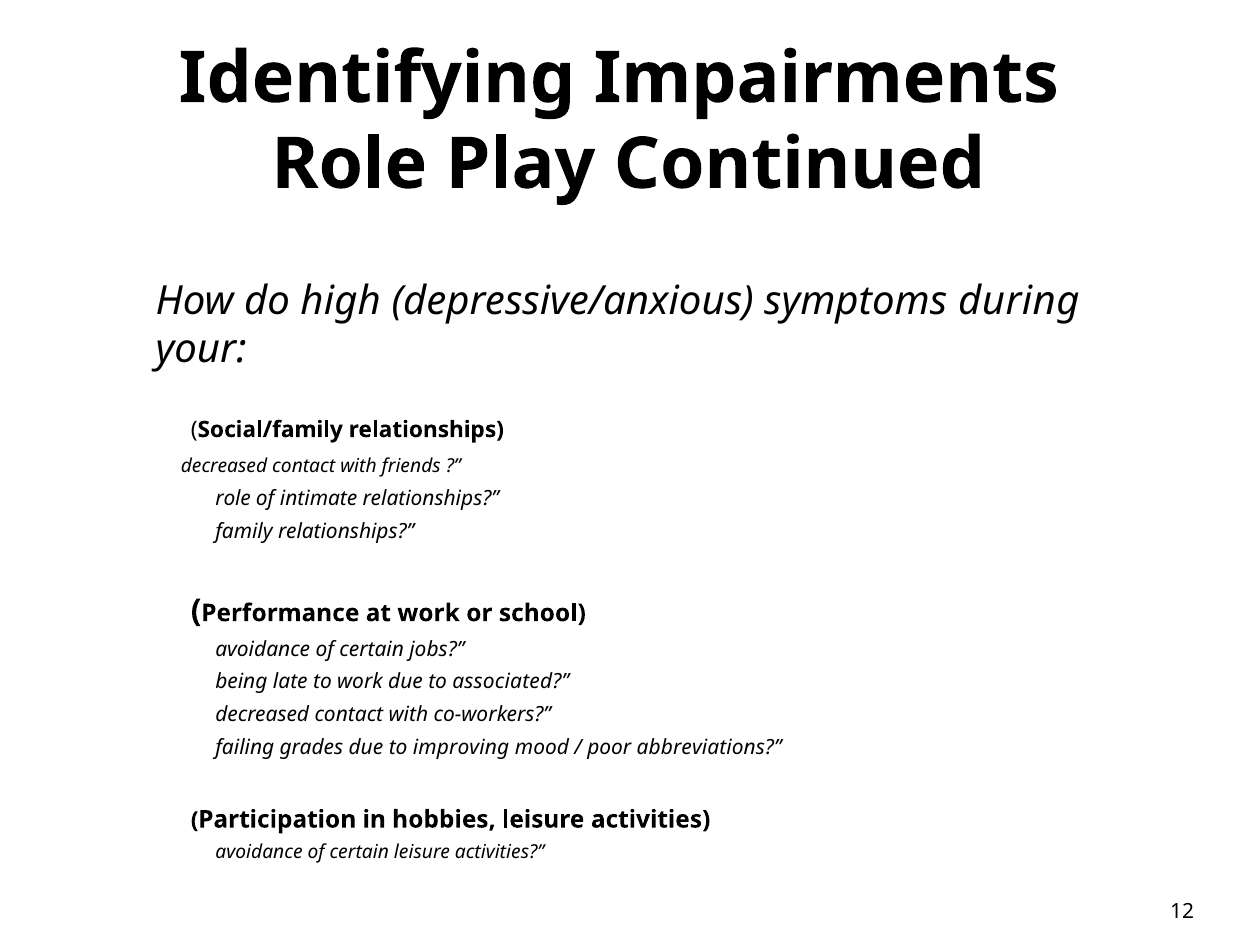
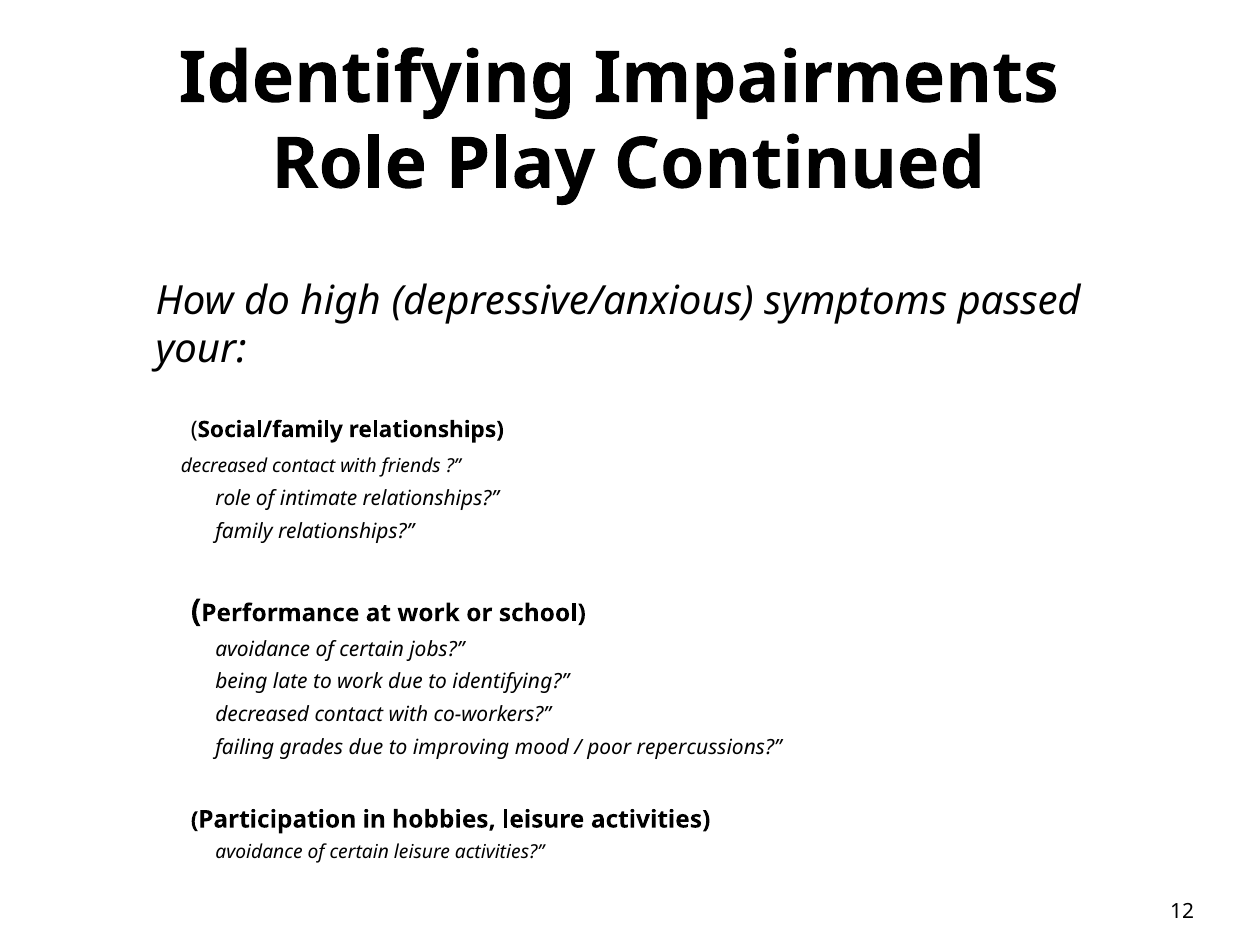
during: during -> passed (1019, 301)
to associated: associated -> identifying (511, 682)
abbreviations: abbreviations -> repercussions (709, 747)
